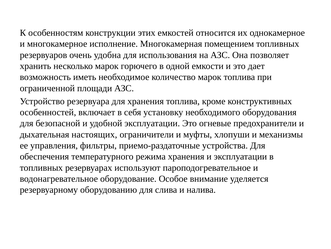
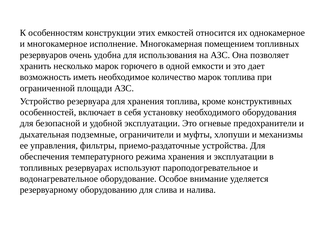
настоящих: настоящих -> подземные (94, 134)
